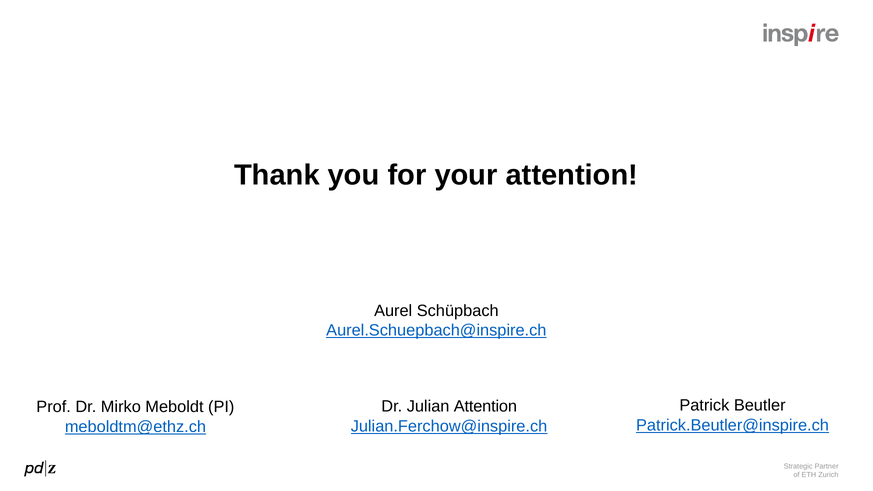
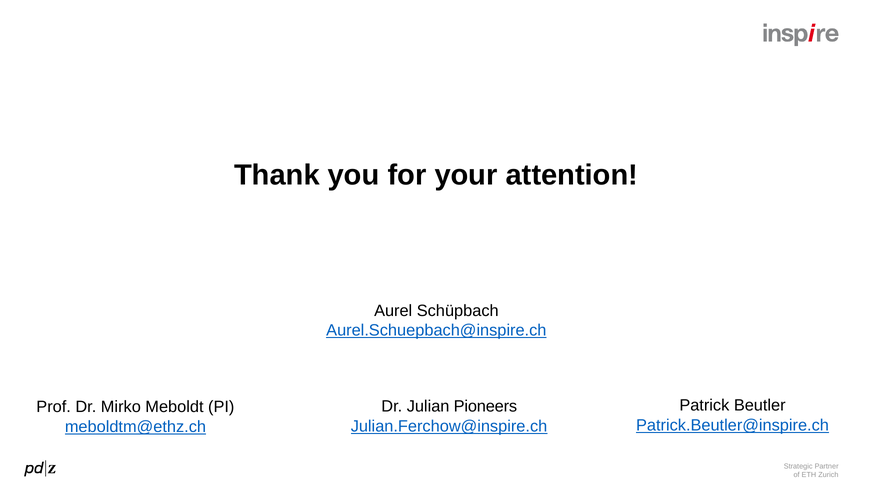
Julian Attention: Attention -> Pioneers (485, 407)
